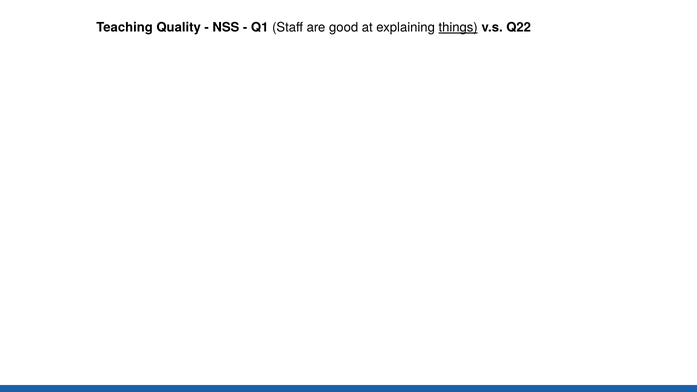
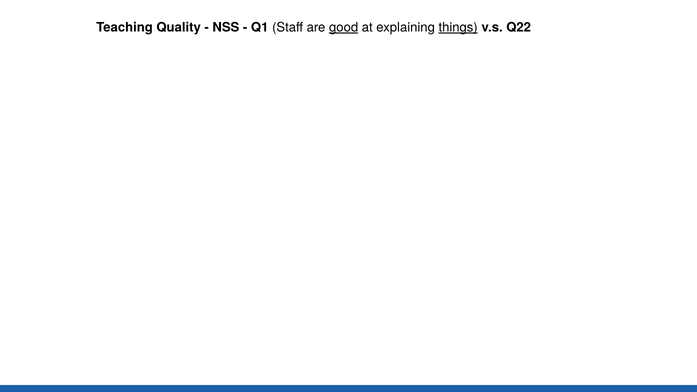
good underline: none -> present (344, 27)
